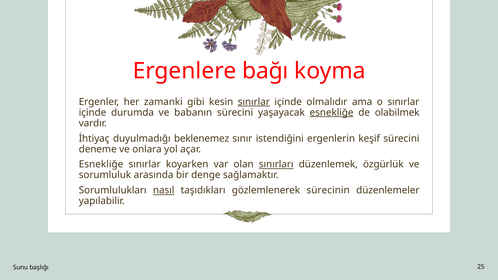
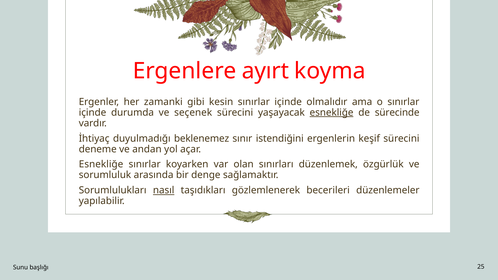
bağı: bağı -> ayırt (265, 71)
sınırlar underline: present -> none (254, 102)
babanın: babanın -> seçenek (193, 113)
olabilmek: olabilmek -> sürecinde (397, 113)
onlara: onlara -> andan (147, 149)
sınırları underline: present -> none (276, 164)
sürecinin: sürecinin -> becerileri (328, 190)
